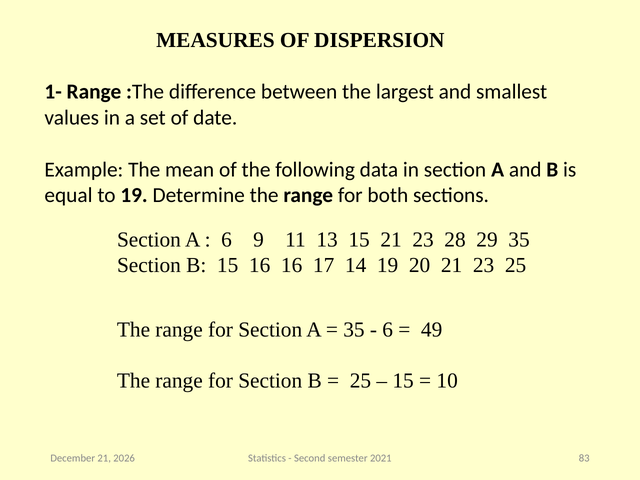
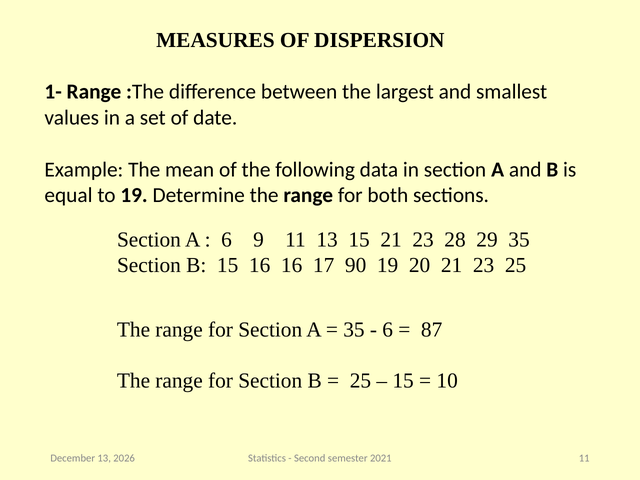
14: 14 -> 90 (356, 265)
49: 49 -> 87 (432, 330)
21: 21 -> 13 (104, 458)
2021 83: 83 -> 11 (584, 458)
